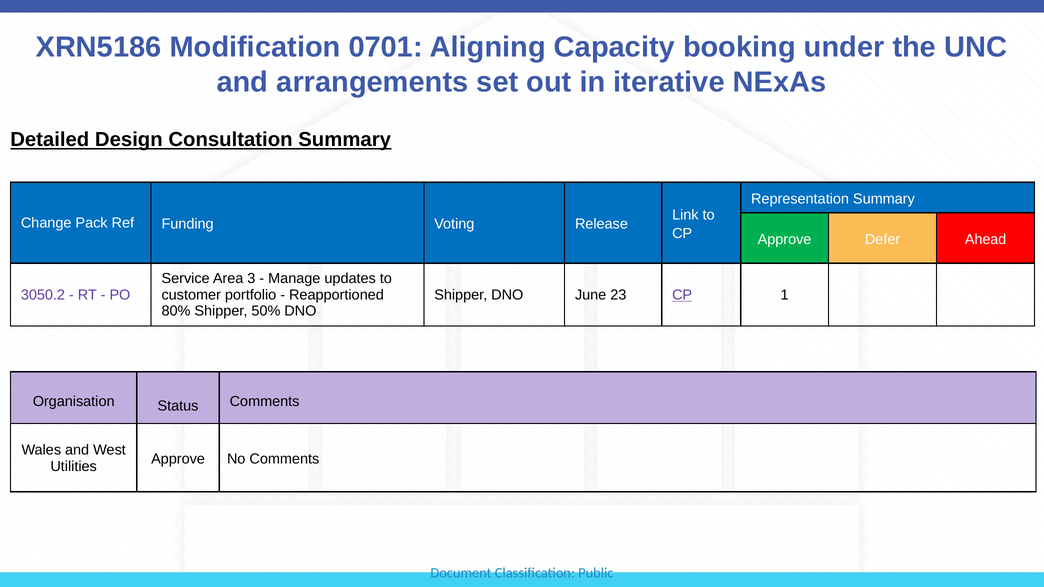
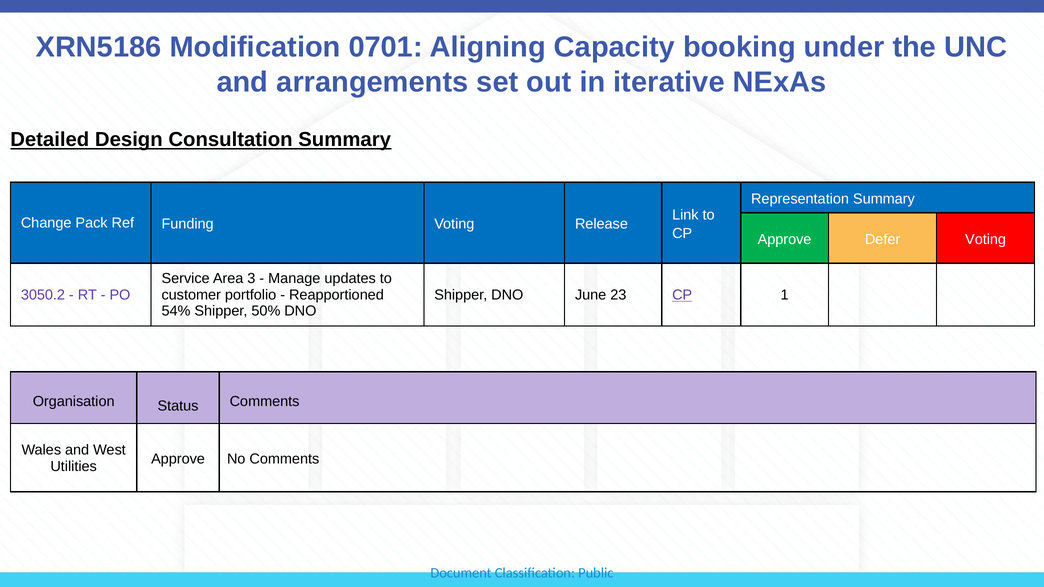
Defer Ahead: Ahead -> Voting (986, 240)
80%: 80% -> 54% (176, 311)
